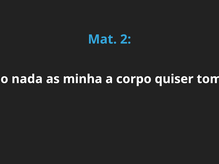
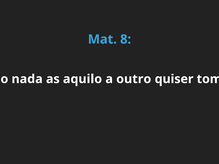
2: 2 -> 8 (126, 39)
minha: minha -> aquilo (83, 79)
corpo: corpo -> outro (134, 79)
